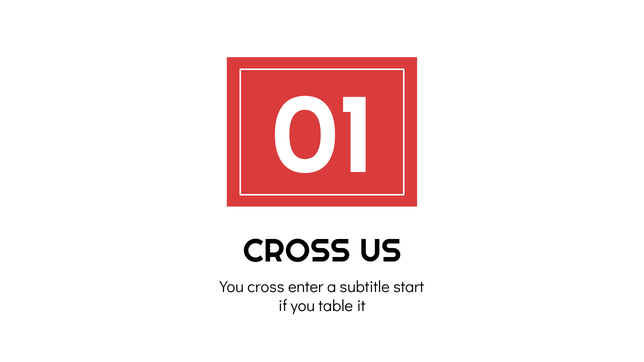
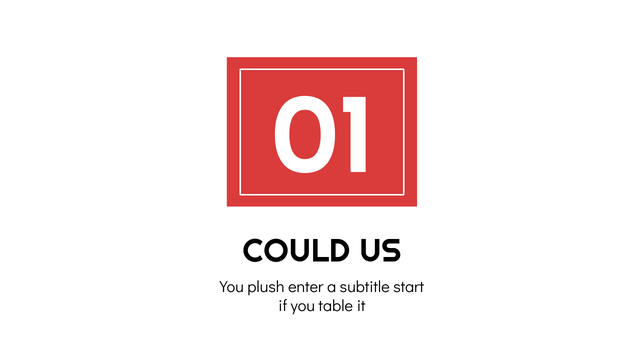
CROSS: CROSS -> COULD (297, 252)
You cross: cross -> plush (266, 287)
